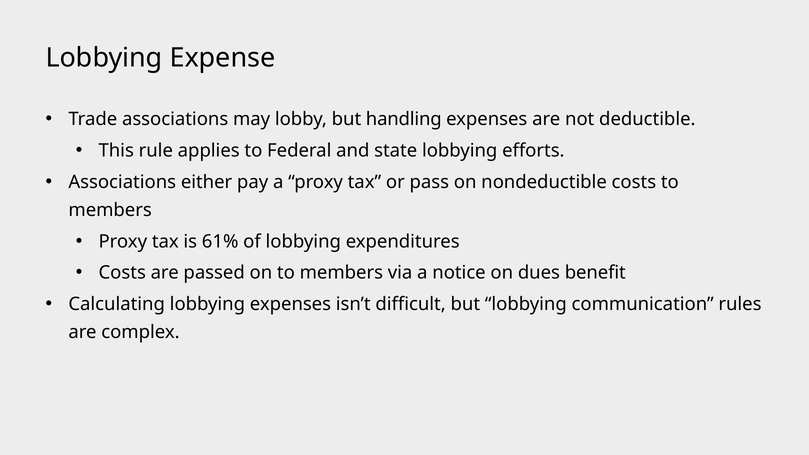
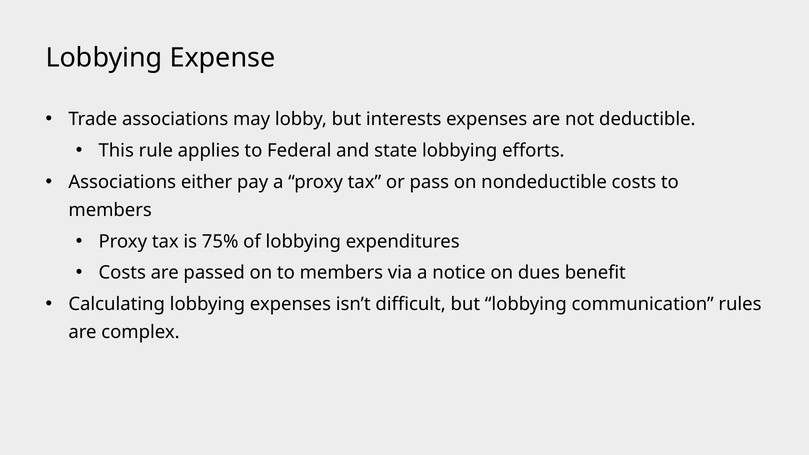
handling: handling -> interests (404, 119)
61%: 61% -> 75% (220, 241)
